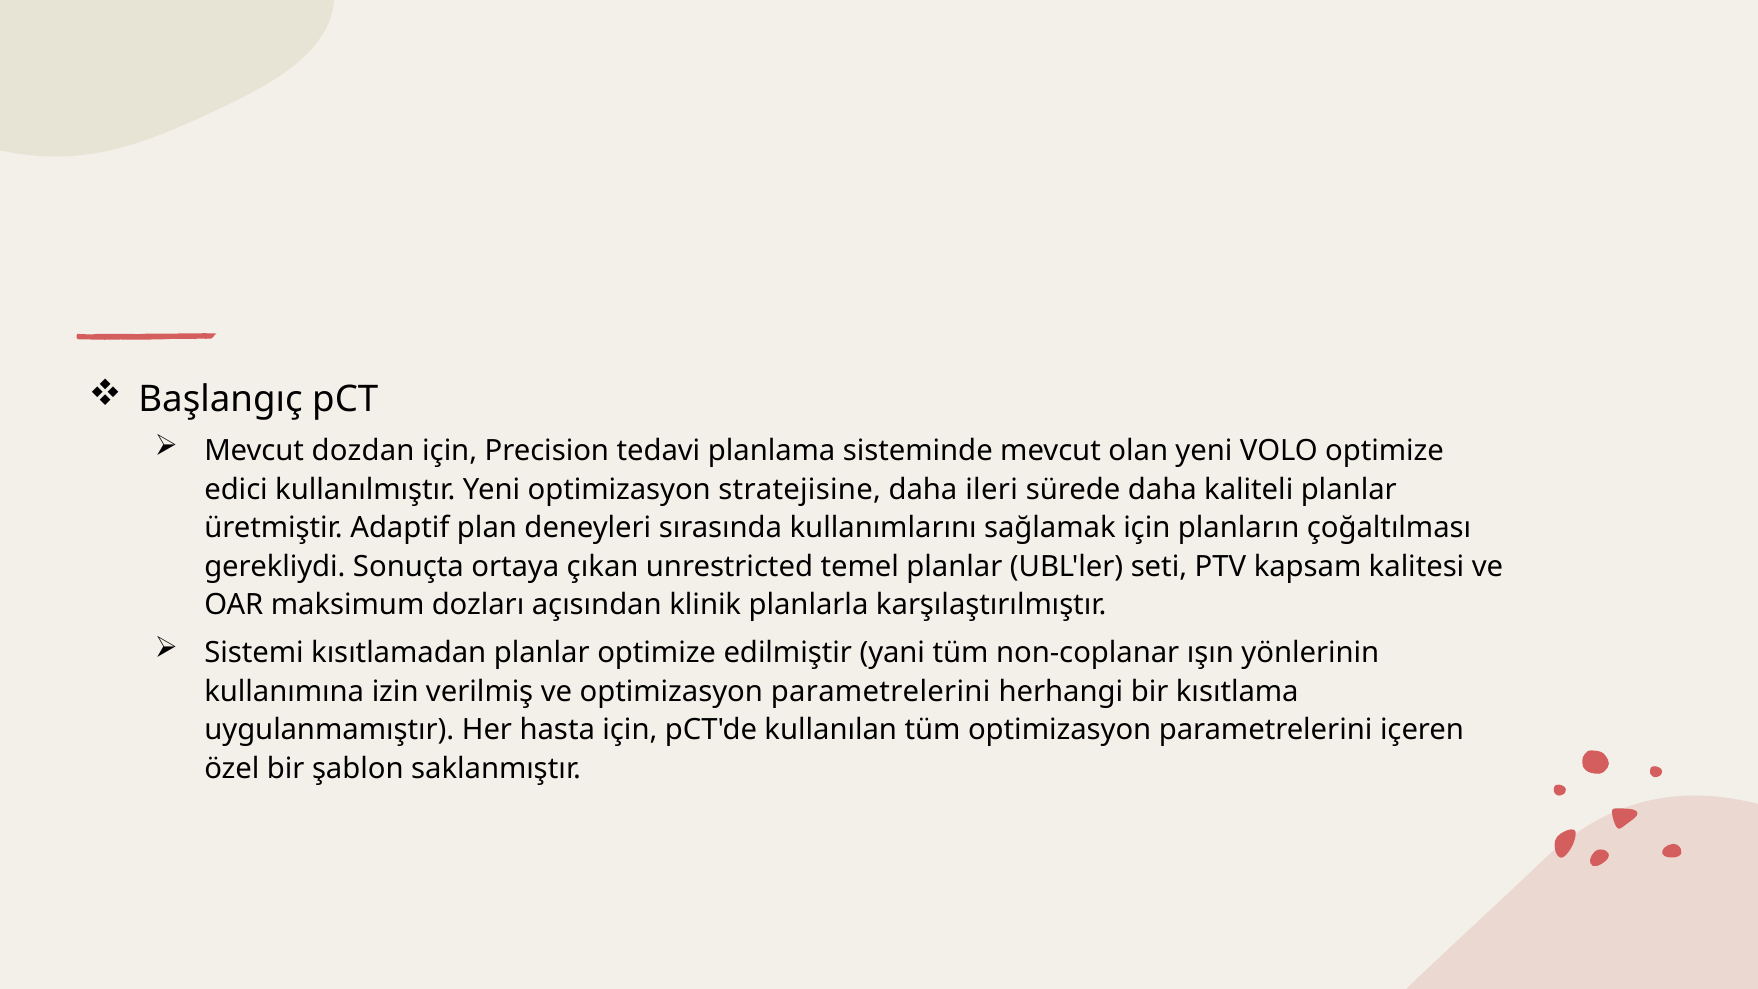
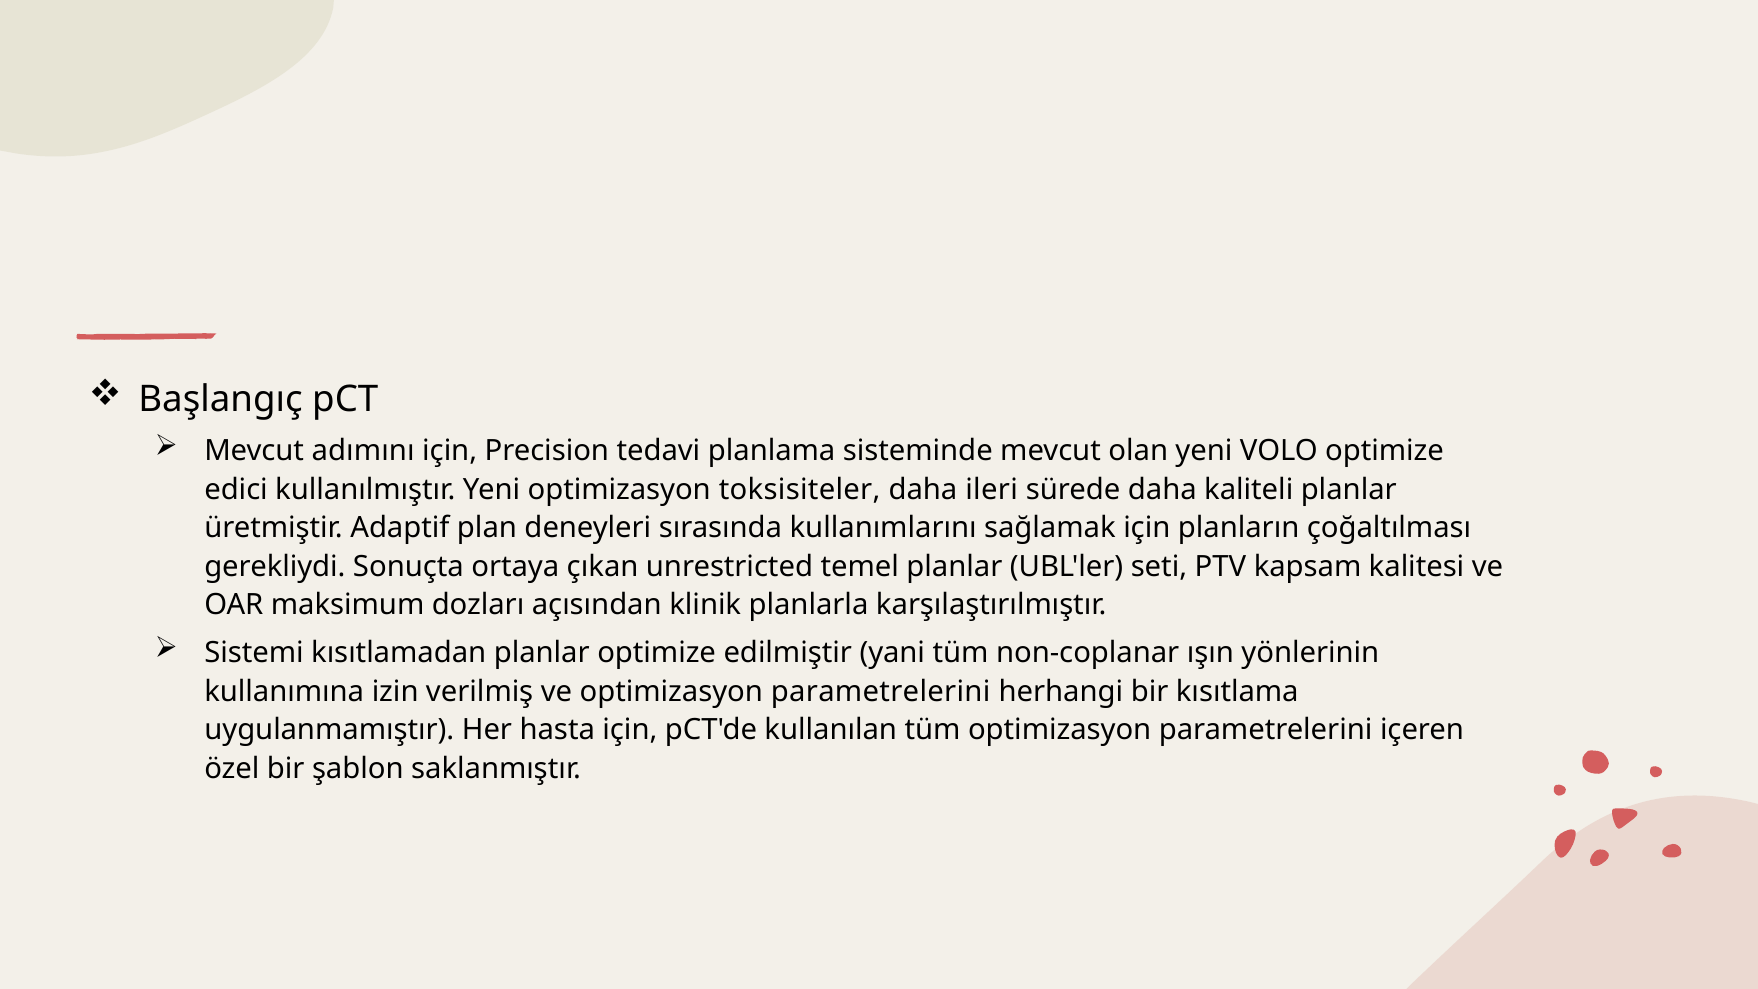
dozdan: dozdan -> adımını (363, 451)
stratejisine: stratejisine -> toksisiteler (800, 489)
